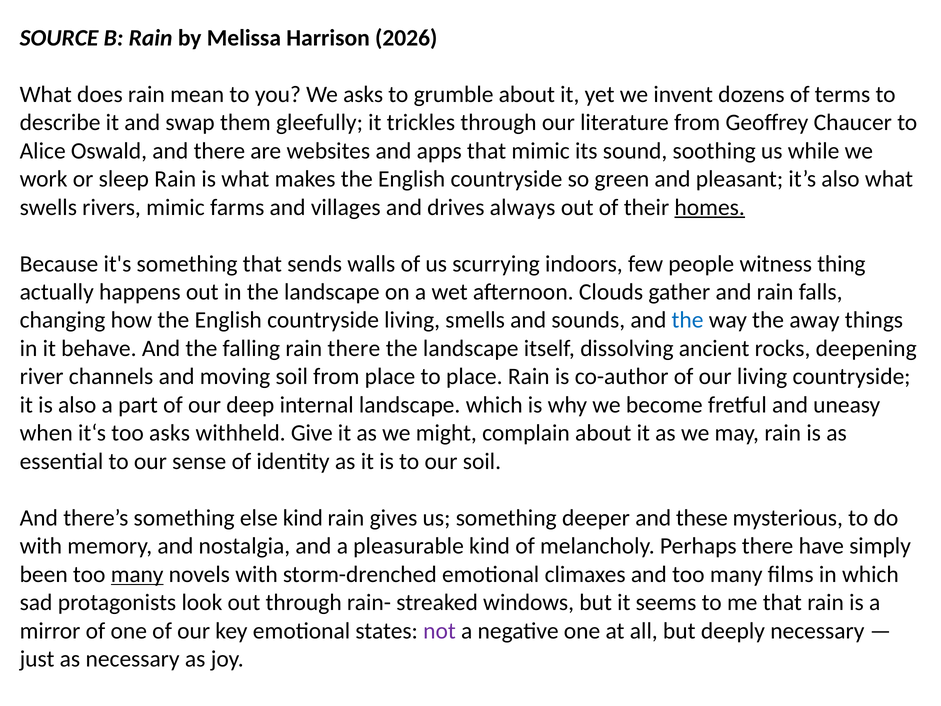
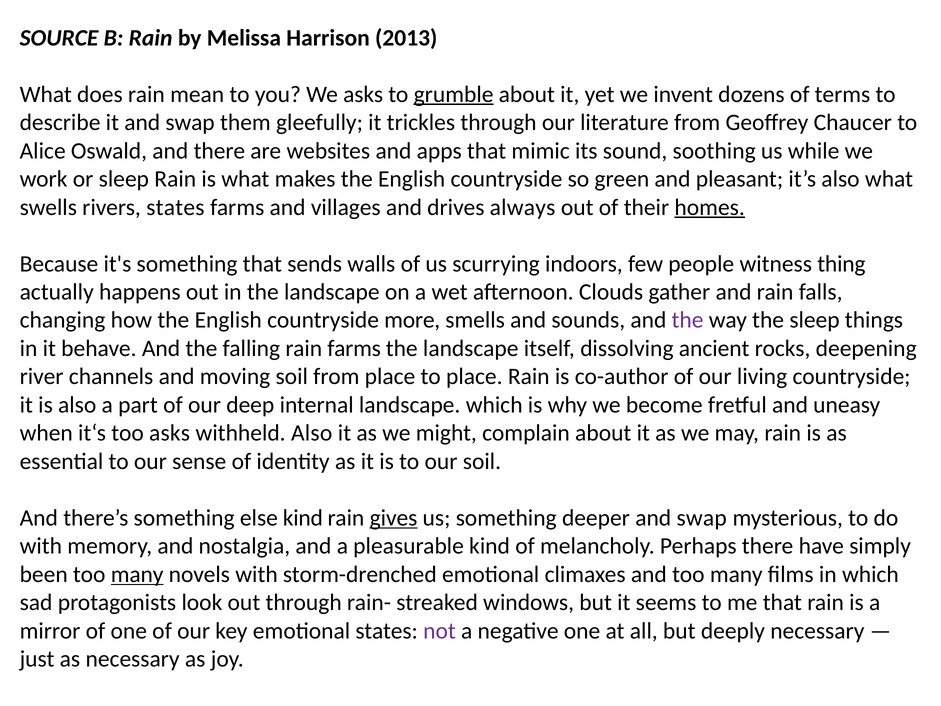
2026: 2026 -> 2013 (406, 38)
grumble underline: none -> present (454, 94)
rivers mimic: mimic -> states (175, 207)
countryside living: living -> more (412, 320)
the colour: blue -> purple (688, 320)
the away: away -> sleep (815, 320)
rain there: there -> farms (354, 348)
withheld Give: Give -> Also (312, 433)
gives underline: none -> present (394, 518)
deeper and these: these -> swap (702, 518)
